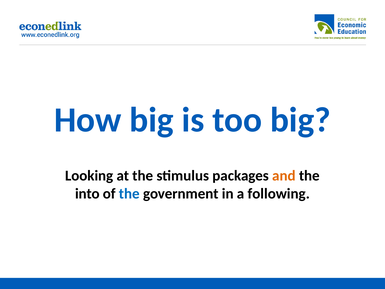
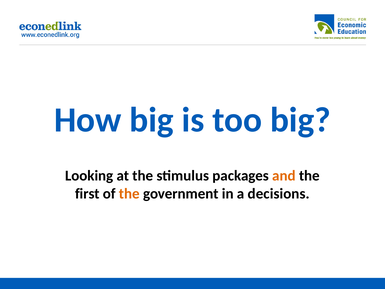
into: into -> first (87, 194)
the colour: blue -> orange (129, 194)
following: following -> decisions (279, 194)
